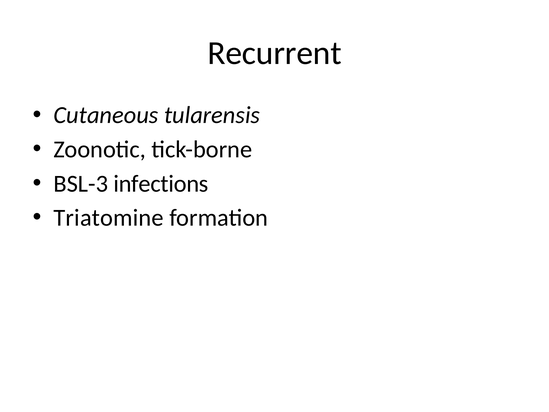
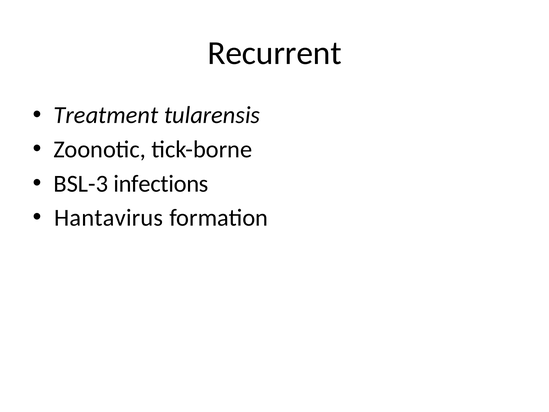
Cutaneous: Cutaneous -> Treatment (106, 115)
Triatomine: Triatomine -> Hantavirus (109, 218)
